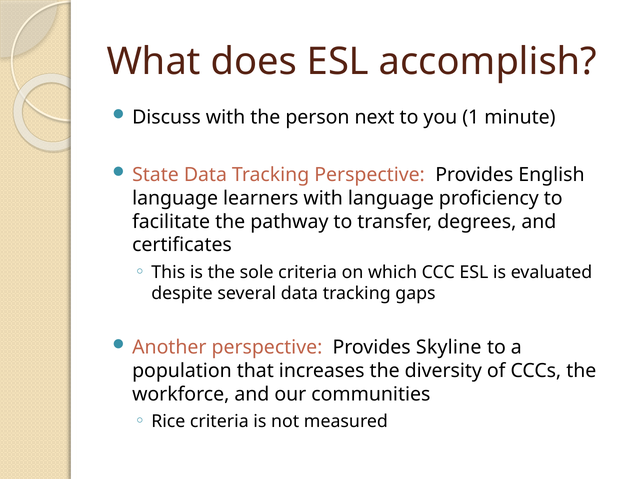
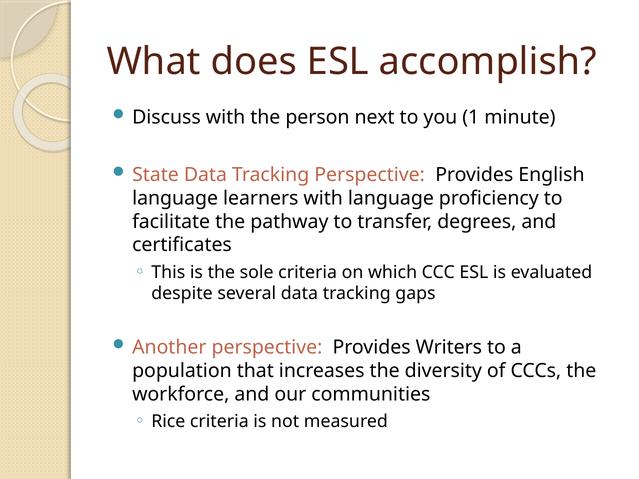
Skyline: Skyline -> Writers (449, 348)
